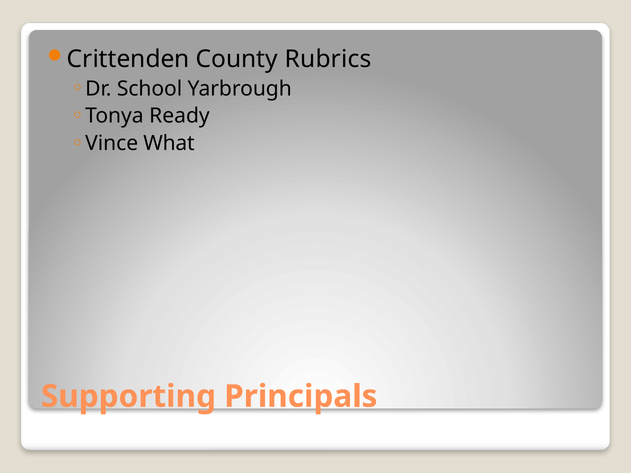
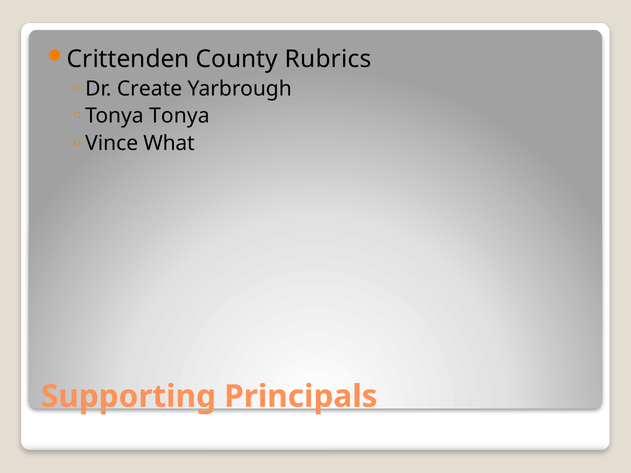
School: School -> Create (150, 89)
Tonya Ready: Ready -> Tonya (179, 116)
